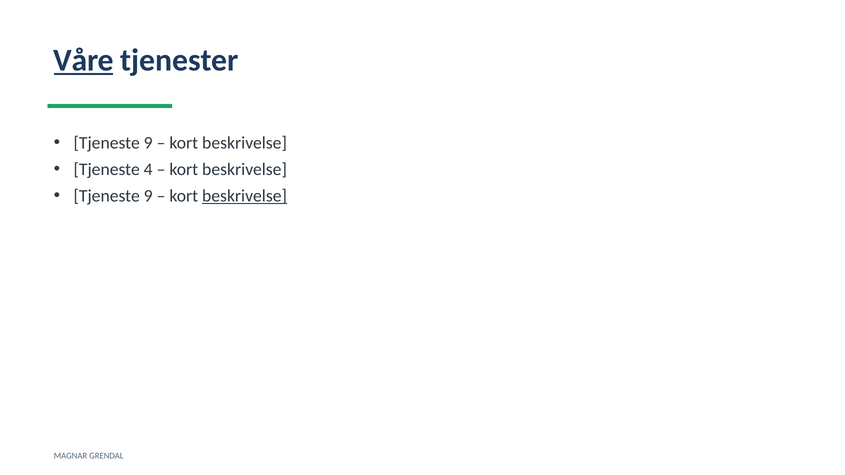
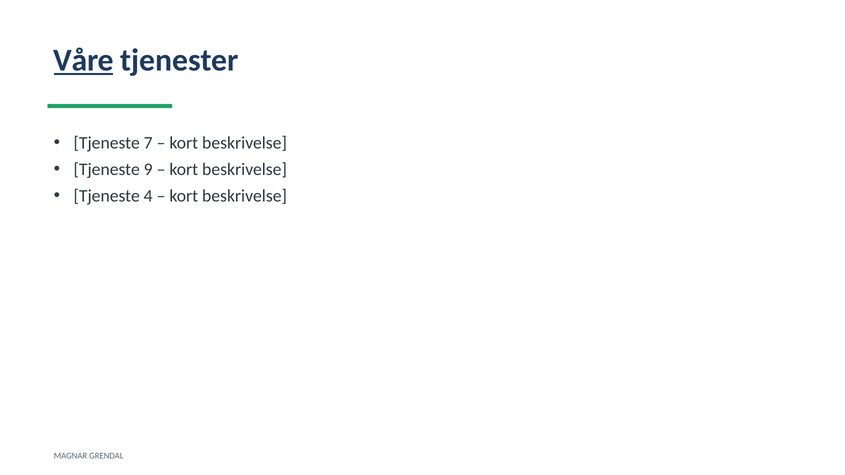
9: 9 -> 7 (148, 143)
4: 4 -> 9 (148, 170)
9: 9 -> 4 (148, 196)
beskrivelse underline: present -> none (245, 196)
